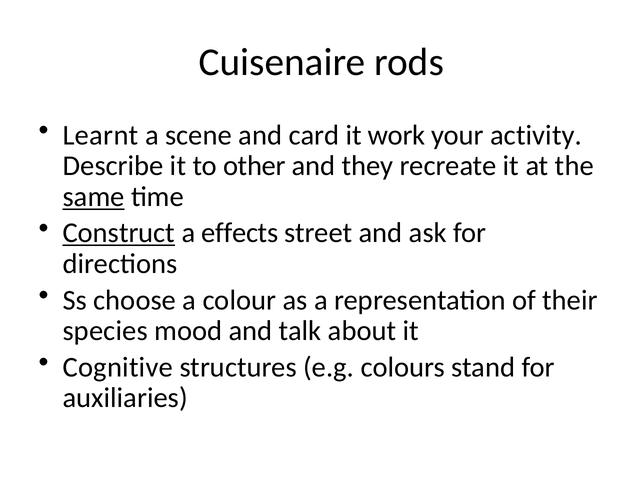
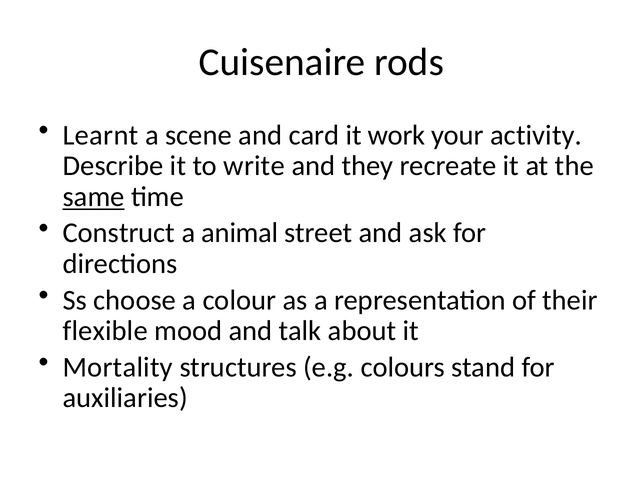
other: other -> write (254, 166)
Construct underline: present -> none (119, 233)
effects: effects -> animal (240, 233)
species: species -> flexible (105, 330)
Cognitive: Cognitive -> Mortality (118, 366)
